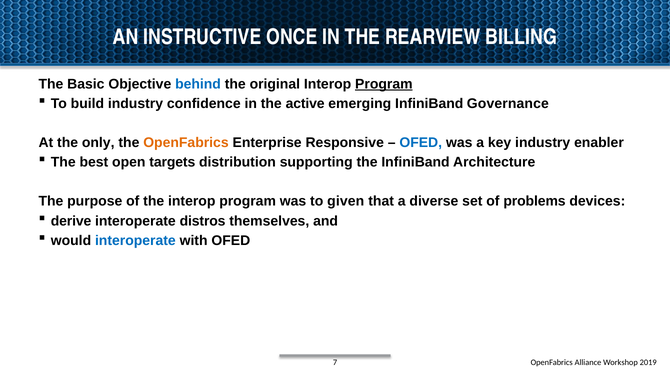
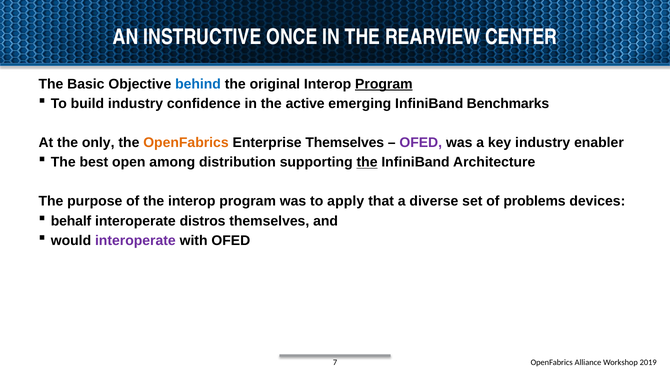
BILLING: BILLING -> CENTER (521, 37)
Governance: Governance -> Benchmarks (508, 104)
Enterprise Responsive: Responsive -> Themselves (345, 143)
OFED colour: blue -> purple (421, 143)
targets: targets -> among (172, 162)
the underline: none -> present (367, 162)
given: given -> apply (346, 201)
derive: derive -> behalf (71, 221)
interoperate colour: blue -> purple (135, 240)
